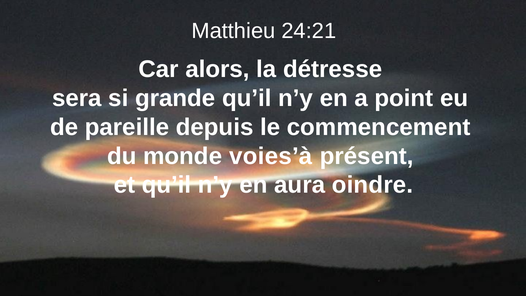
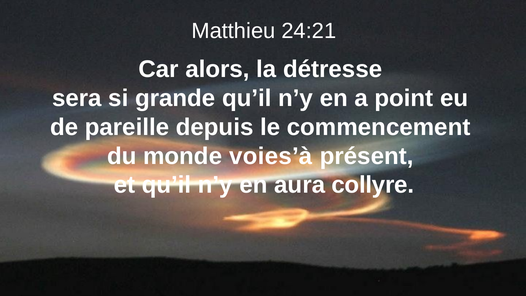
oindre: oindre -> collyre (373, 185)
